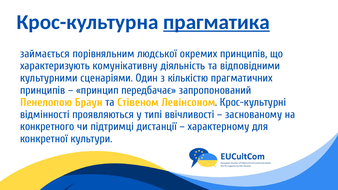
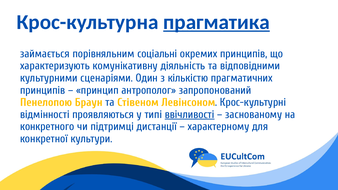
людської: людської -> соціальні (157, 54)
передбачає: передбачає -> антрополог (149, 90)
ввічливості underline: none -> present (190, 114)
